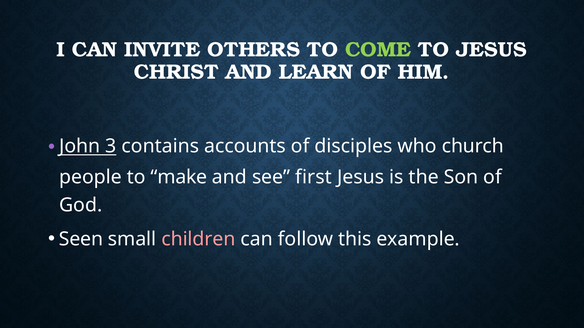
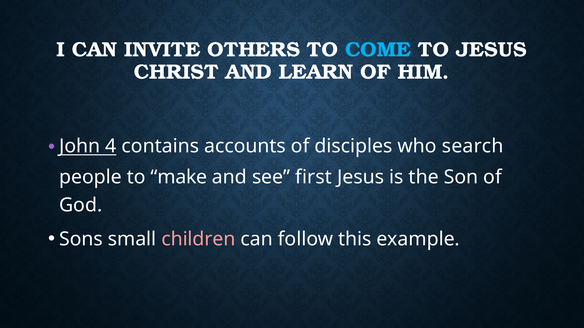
COME colour: light green -> light blue (378, 50)
3: 3 -> 4 (111, 146)
church: church -> search (473, 146)
Seen: Seen -> Sons (81, 240)
